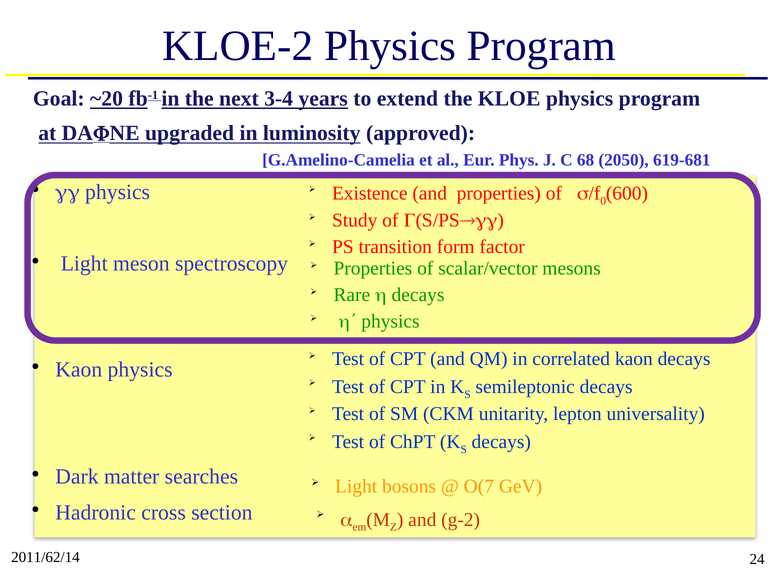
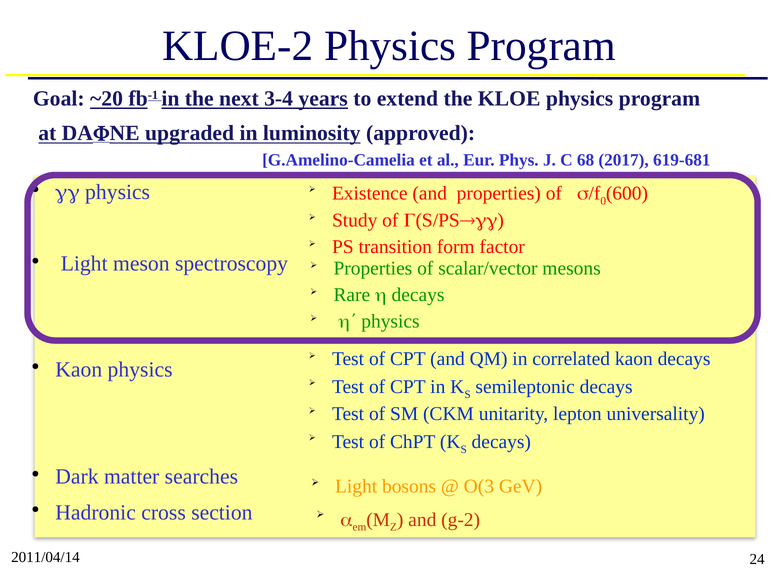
2050: 2050 -> 2017 (624, 160)
O(7: O(7 -> O(3 (479, 487)
2011/62/14: 2011/62/14 -> 2011/04/14 (45, 558)
